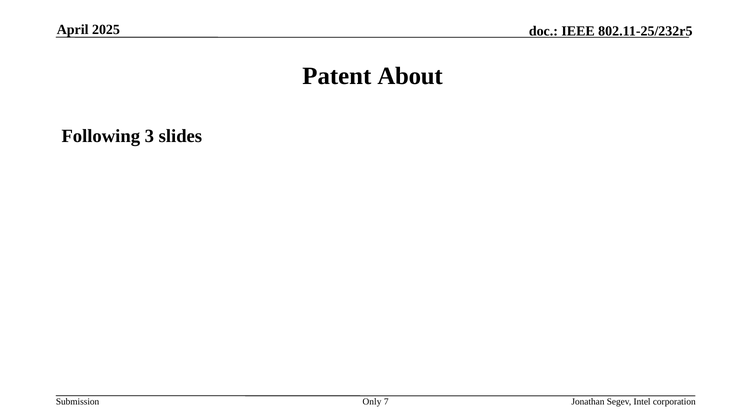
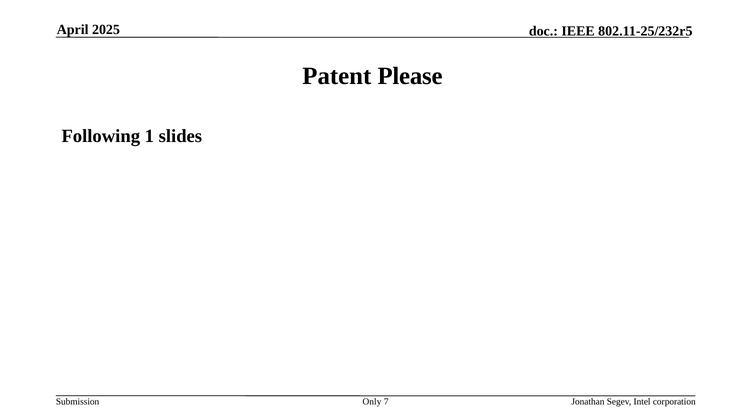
About: About -> Please (410, 76)
3: 3 -> 1 (149, 136)
